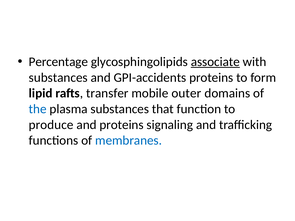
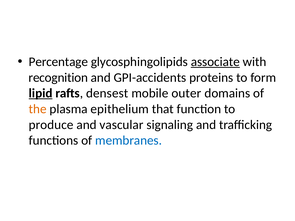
substances: substances -> recognition (58, 78)
lipid underline: none -> present (41, 93)
transfer: transfer -> densest (107, 93)
the colour: blue -> orange (38, 109)
plasma substances: substances -> epithelium (120, 109)
and proteins: proteins -> vascular (122, 125)
